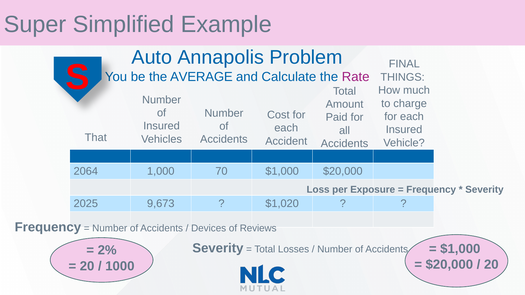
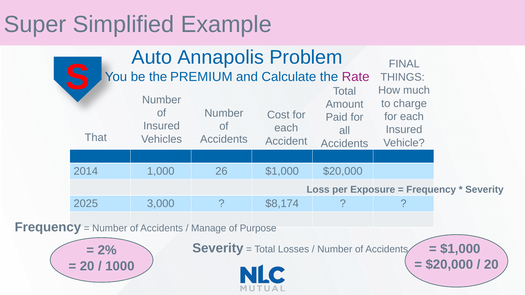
AVERAGE: AVERAGE -> PREMIUM (201, 77)
2064: 2064 -> 2014 (86, 171)
70: 70 -> 26 (221, 171)
9,673: 9,673 -> 3,000 (161, 204)
$1,020: $1,020 -> $8,174 (282, 204)
Devices: Devices -> Manage (209, 229)
Reviews: Reviews -> Purpose (258, 229)
